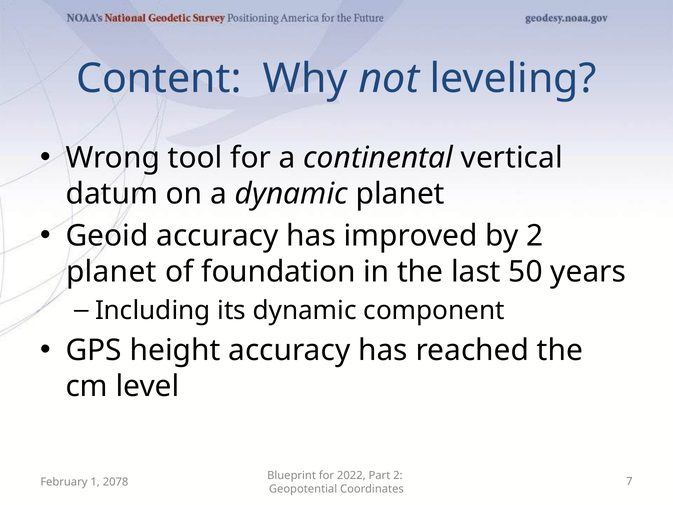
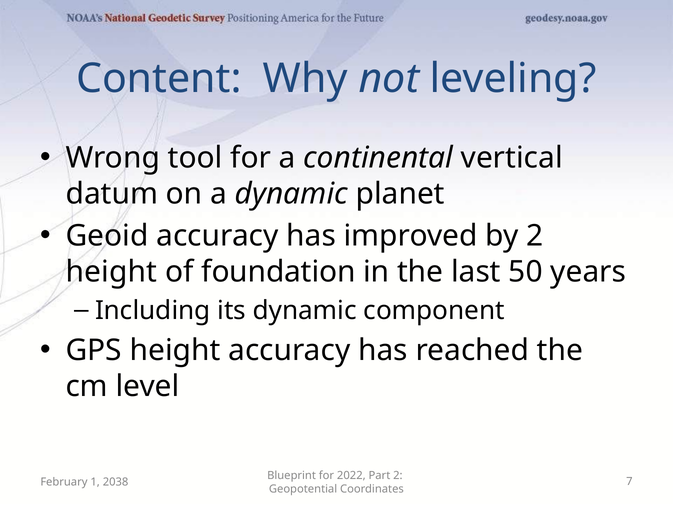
planet: planet -> height (111, 272)
2078: 2078 -> 2038 (116, 482)
